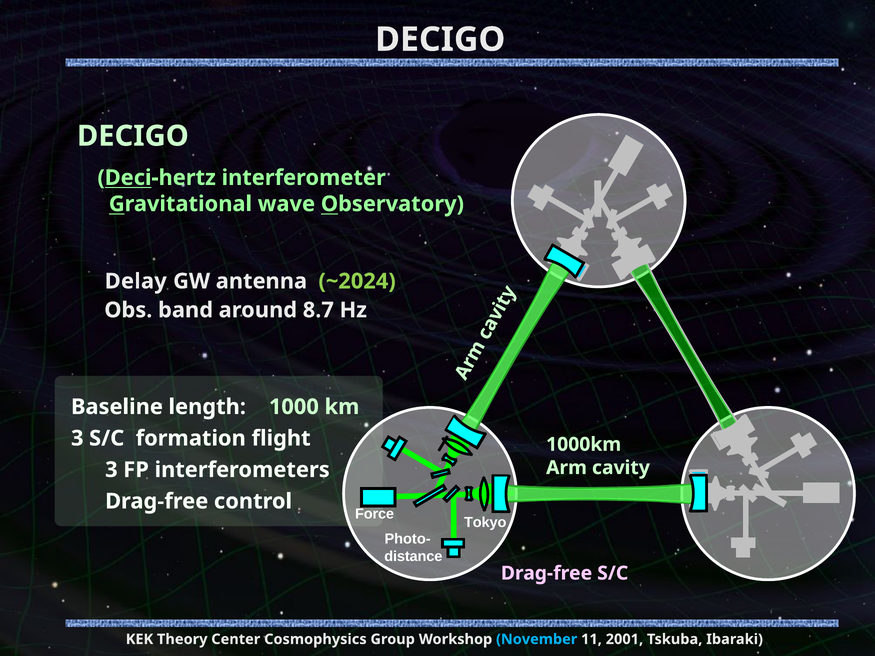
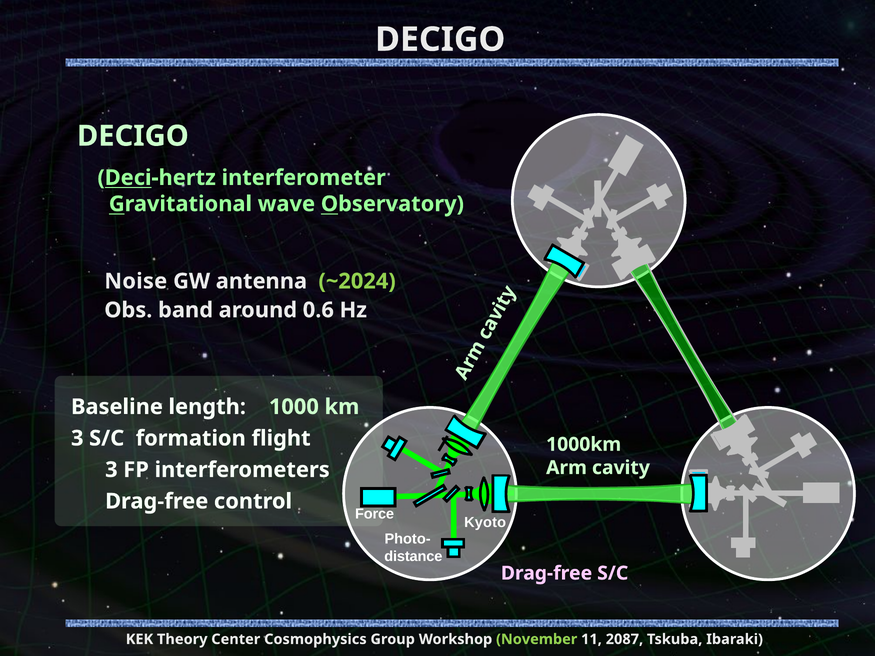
Delay: Delay -> Noise (136, 281)
8.7: 8.7 -> 0.6 (318, 310)
Tokyo: Tokyo -> Kyoto (485, 523)
November colour: light blue -> light green (537, 639)
2001: 2001 -> 2087 (624, 639)
